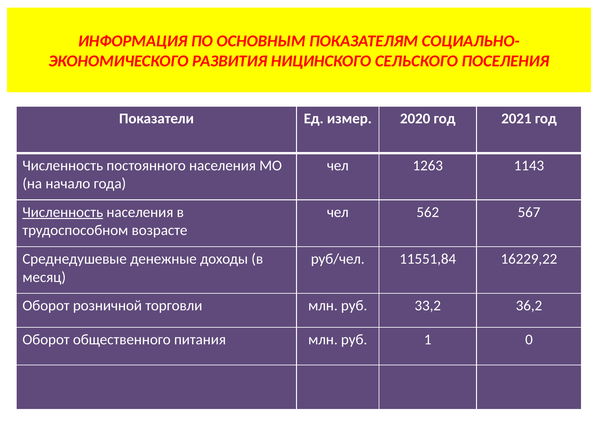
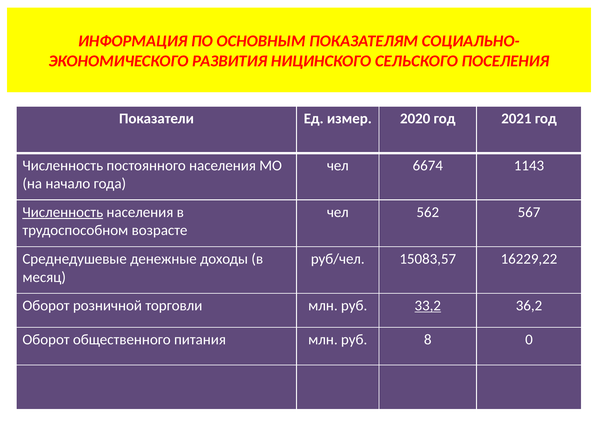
1263: 1263 -> 6674 (428, 166)
11551,84: 11551,84 -> 15083,57 (428, 259)
33,2 underline: none -> present (428, 306)
1: 1 -> 8 (428, 340)
